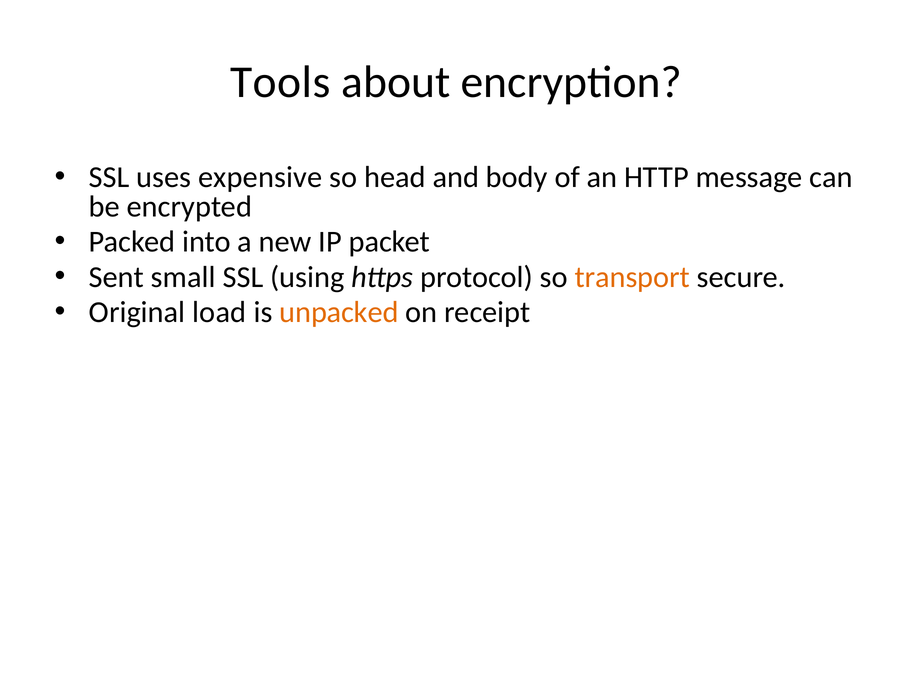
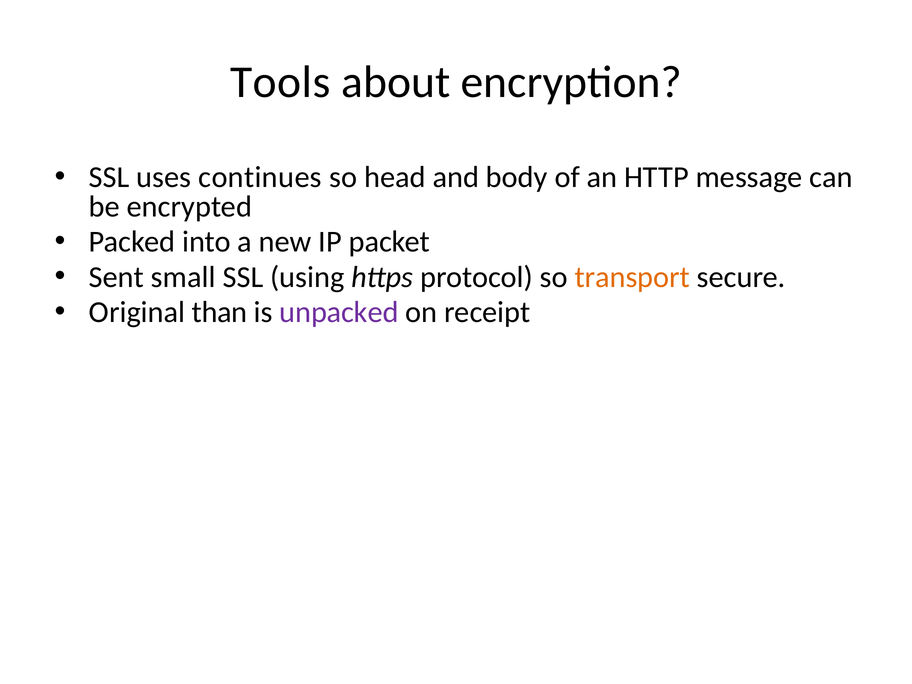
expensive: expensive -> continues (260, 177)
load: load -> than (220, 312)
unpacked colour: orange -> purple (339, 312)
